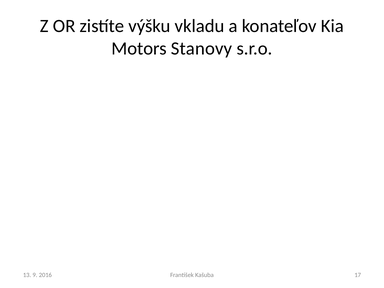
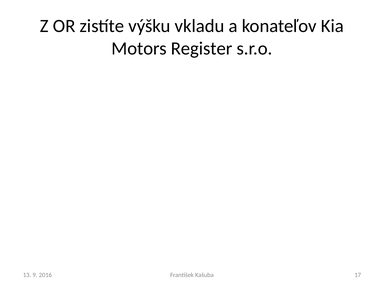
Stanovy: Stanovy -> Register (202, 48)
